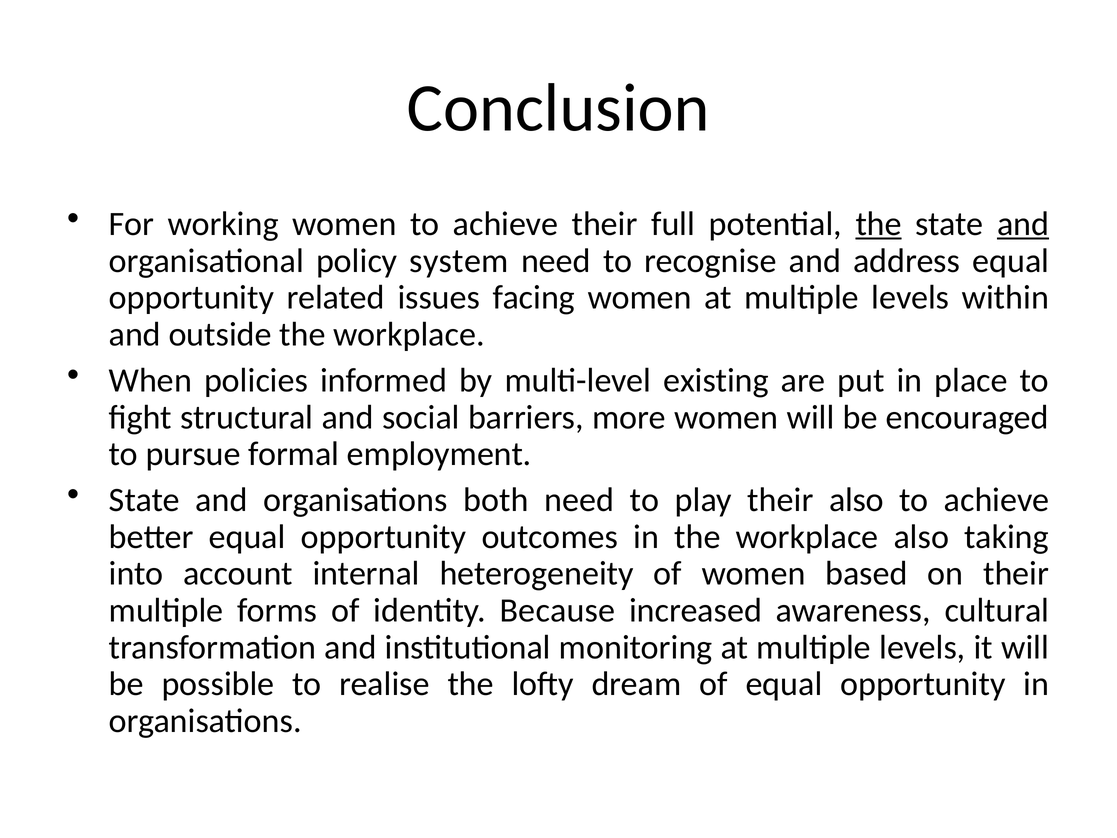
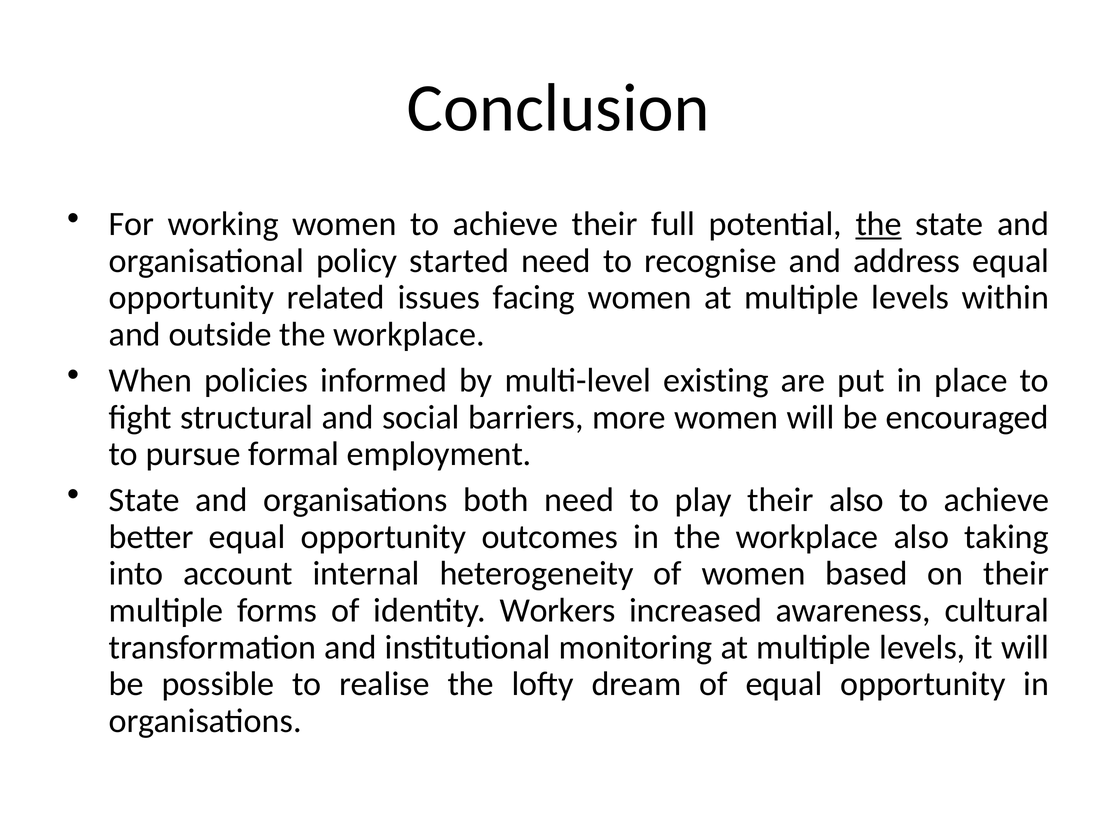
and underline: present -> none (1023, 224)
system: system -> started (459, 261)
Because: Because -> Workers (558, 610)
